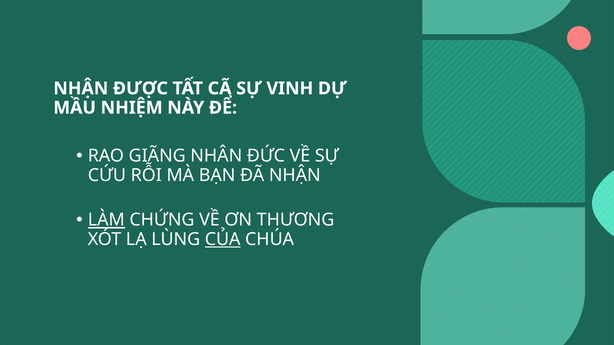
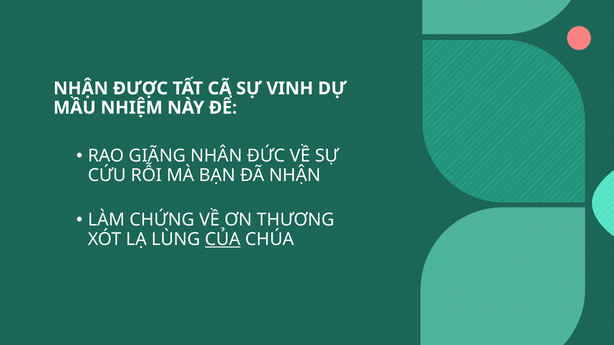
LÀM underline: present -> none (106, 220)
